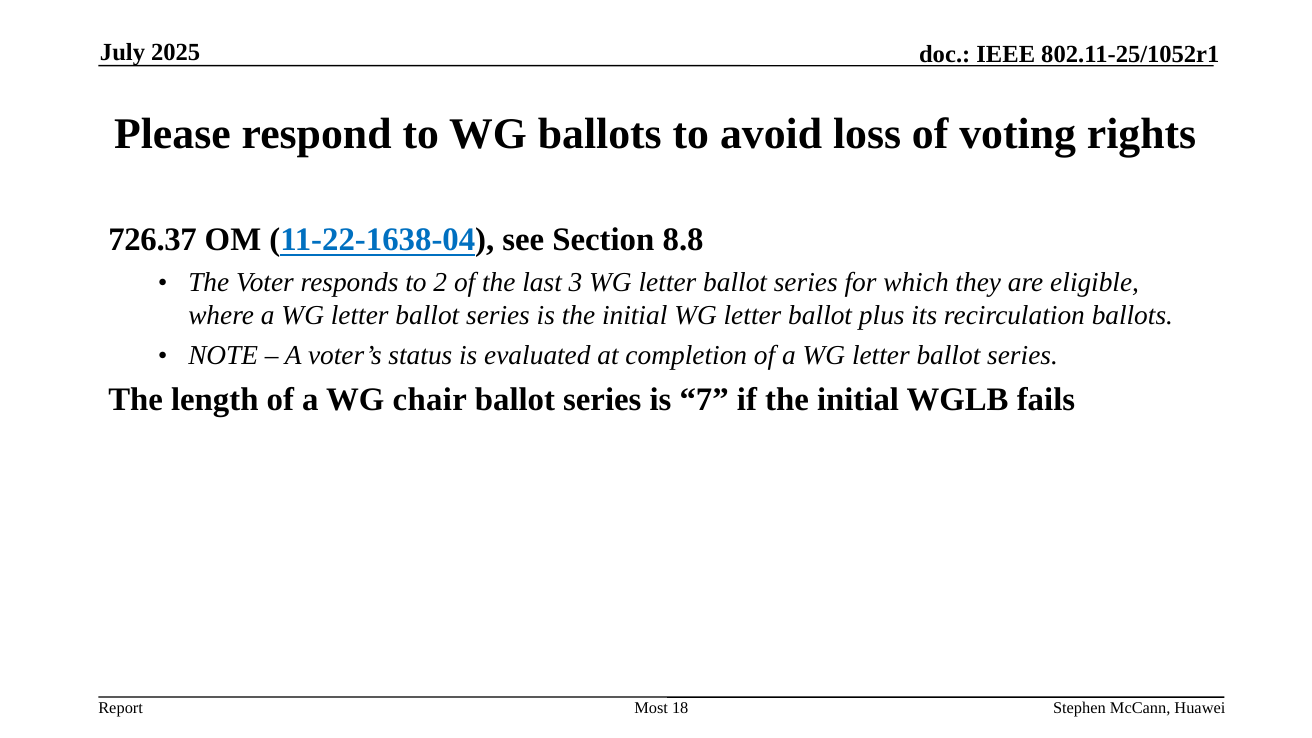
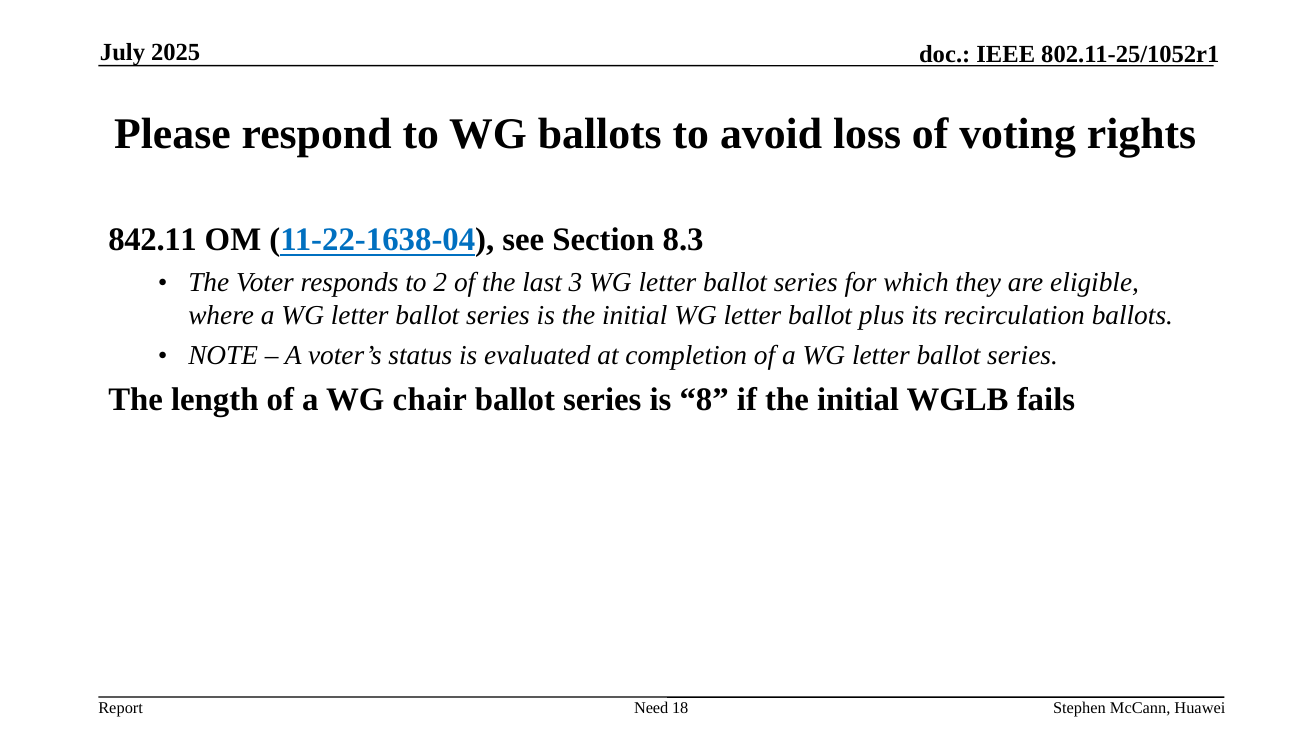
726.37: 726.37 -> 842.11 (153, 240)
8.8: 8.8 -> 8.3 (683, 240)
7: 7 -> 8 (704, 400)
Most: Most -> Need (651, 708)
